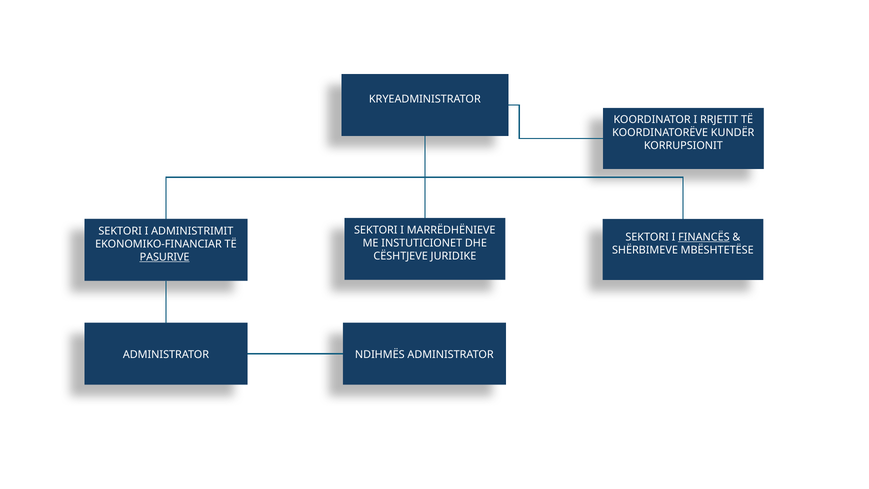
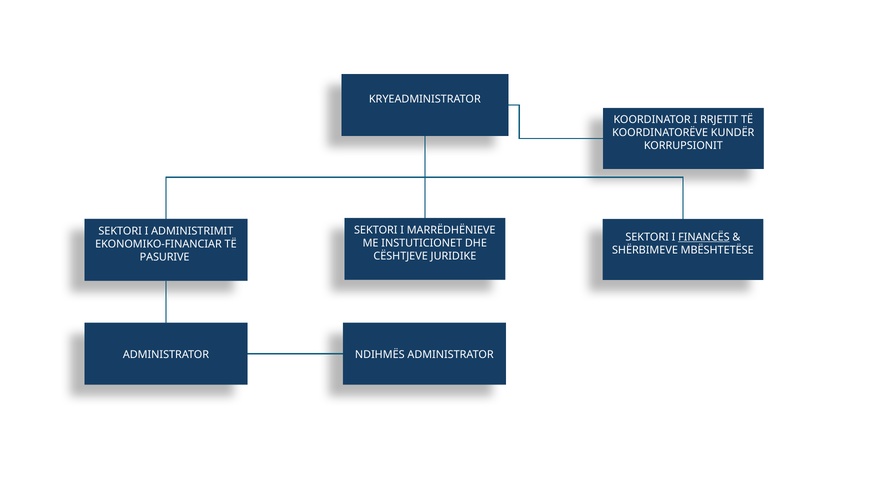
PASURIVE underline: present -> none (165, 257)
